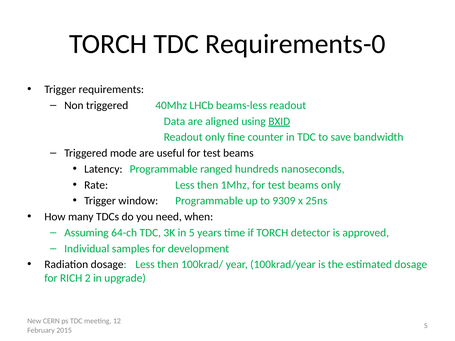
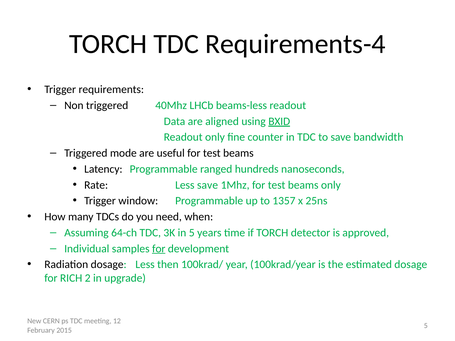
Requirements-0: Requirements-0 -> Requirements-4 (295, 44)
Rate Less then: then -> save (208, 185)
9309: 9309 -> 1357 (284, 201)
for underline: none -> present (159, 249)
